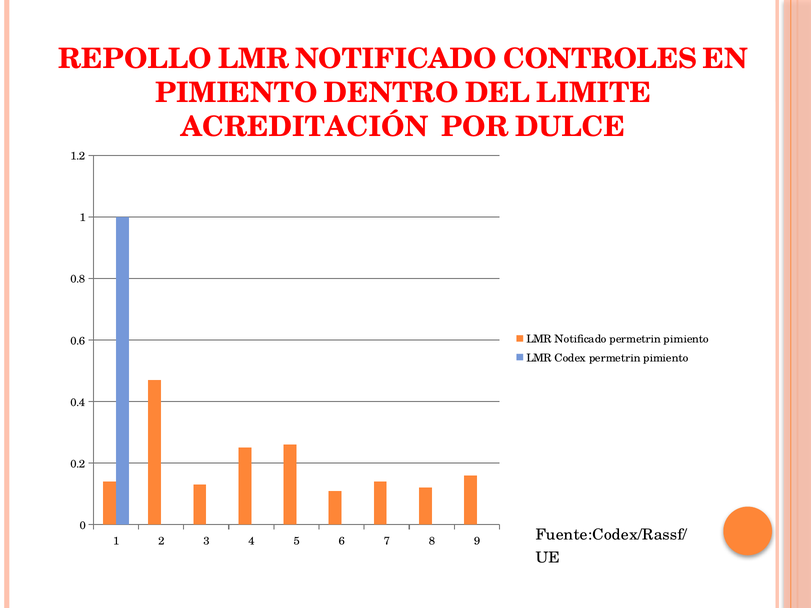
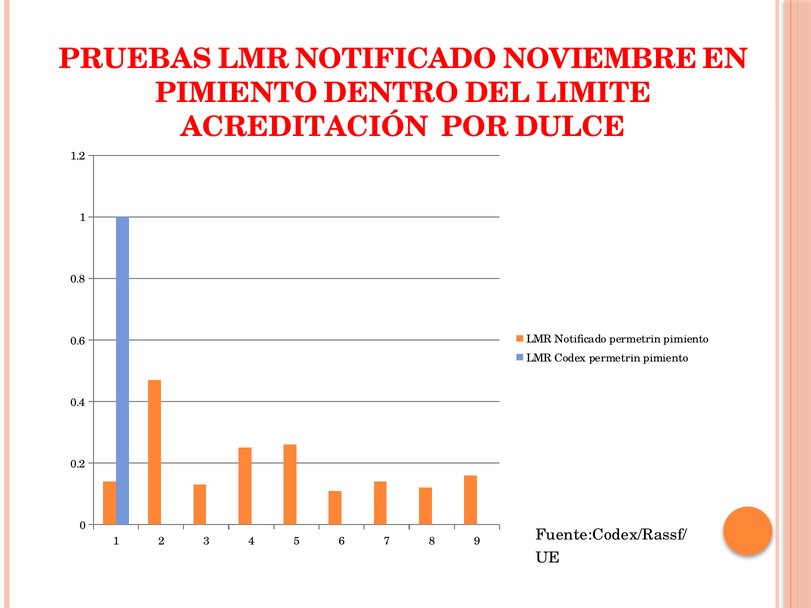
REPOLLO: REPOLLO -> PRUEBAS (135, 59)
CONTROLES: CONTROLES -> NOVIEMBRE (600, 59)
